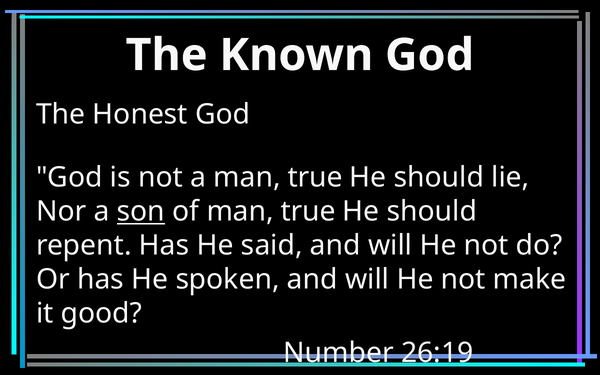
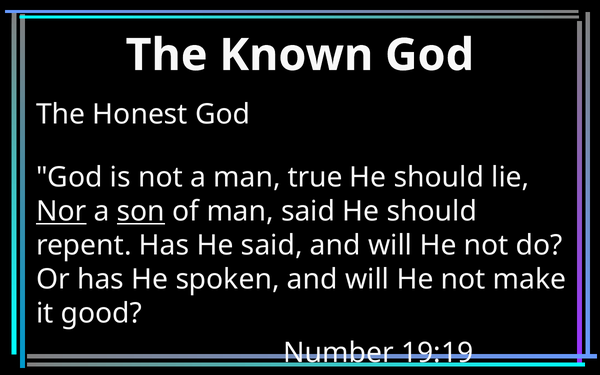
Nor underline: none -> present (61, 211)
of man true: true -> said (308, 211)
26:19: 26:19 -> 19:19 (437, 353)
